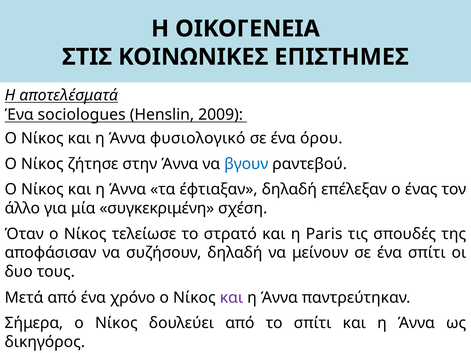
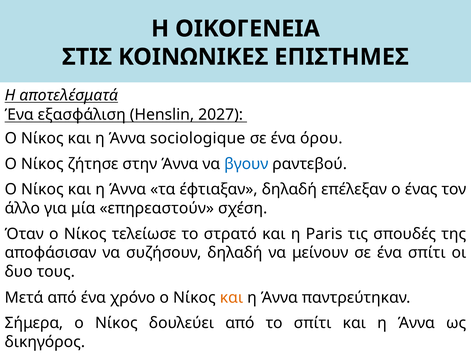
sociologues: sociologues -> εξασφάλιση (82, 115)
2009: 2009 -> 2027 (221, 115)
φυσιολογικό: φυσιολογικό -> sociologique (198, 138)
συγκεκριμένη: συγκεκριμένη -> επηρεαστούν (157, 208)
και colour: purple -> orange (231, 298)
